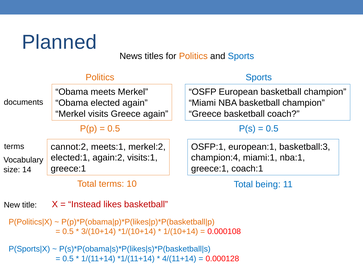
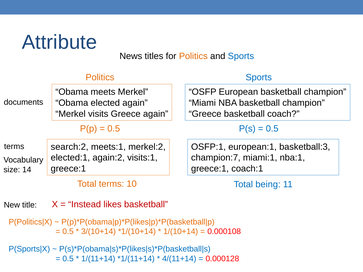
Planned: Planned -> Attribute (59, 42)
cannot:2: cannot:2 -> search:2 (70, 147)
champion:4: champion:4 -> champion:7 (216, 158)
